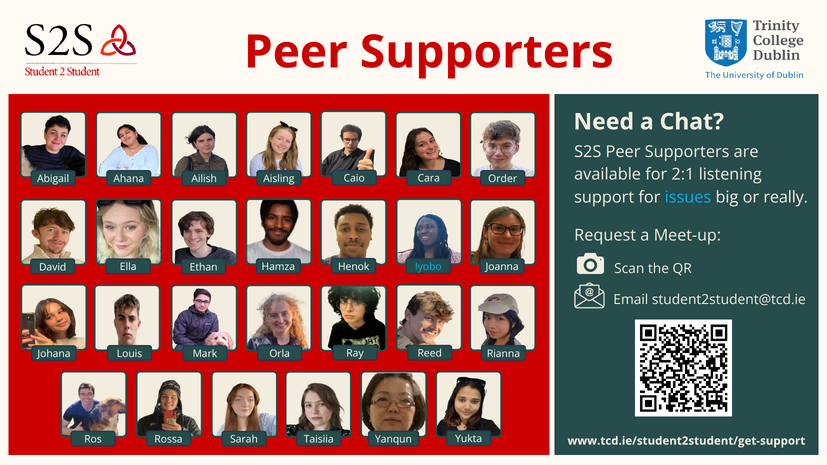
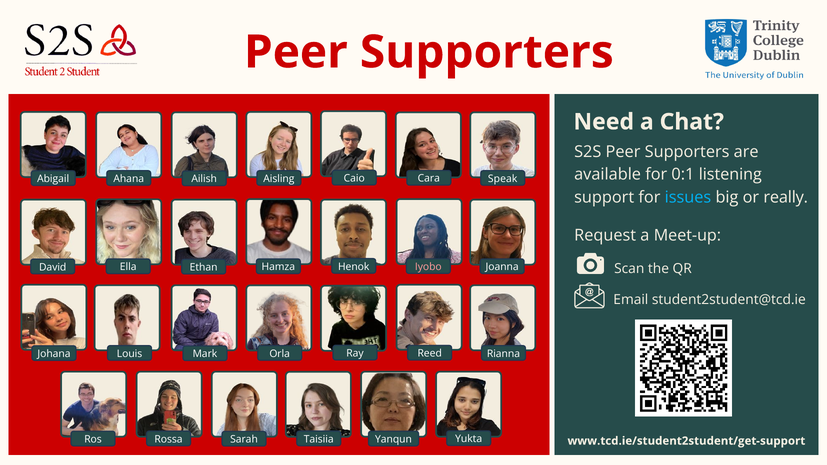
2:1: 2:1 -> 0:1 (683, 175)
Order: Order -> Speak (503, 179)
Iyobo colour: light blue -> pink (428, 267)
